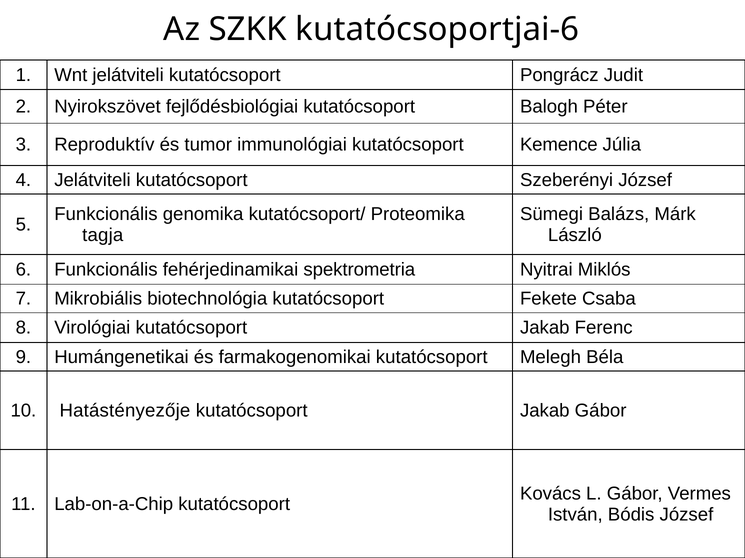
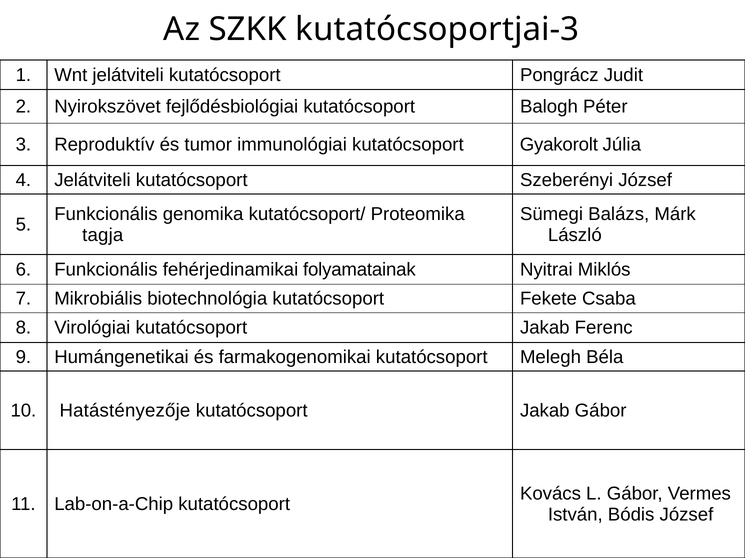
kutatócsoportjai-6: kutatócsoportjai-6 -> kutatócsoportjai-3 (437, 29)
Kemence: Kemence -> Gyakorolt (559, 145)
spektrometria: spektrometria -> folyamatainak (359, 270)
